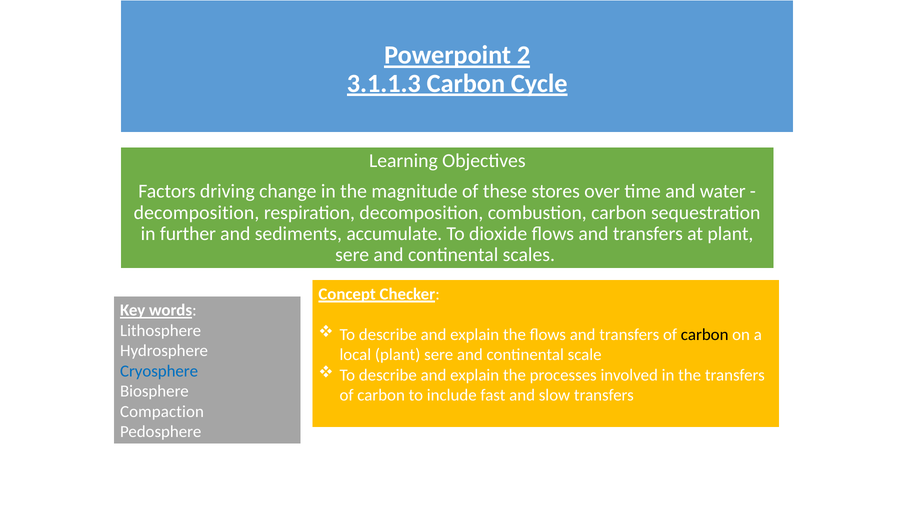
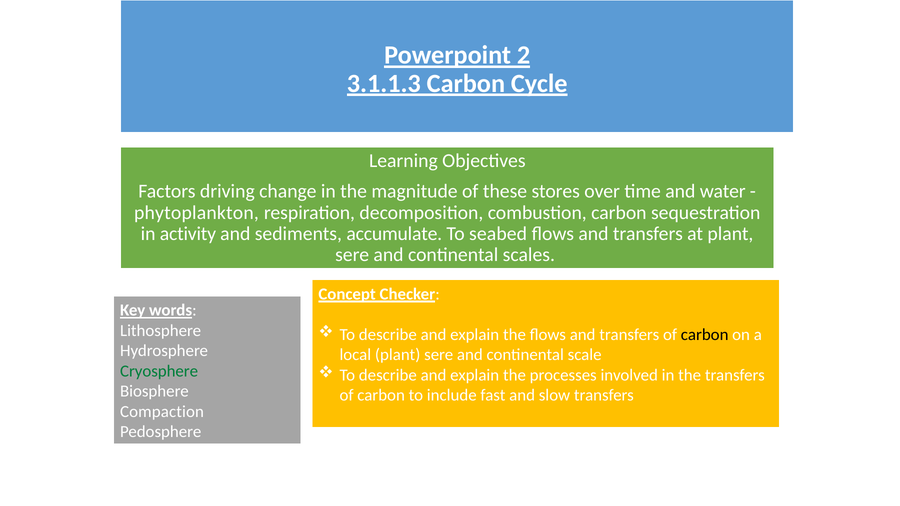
decomposition: decomposition -> phytoplankton (196, 213)
further: further -> activity (188, 234)
dioxide: dioxide -> seabed (498, 234)
Cryosphere colour: blue -> green (159, 371)
